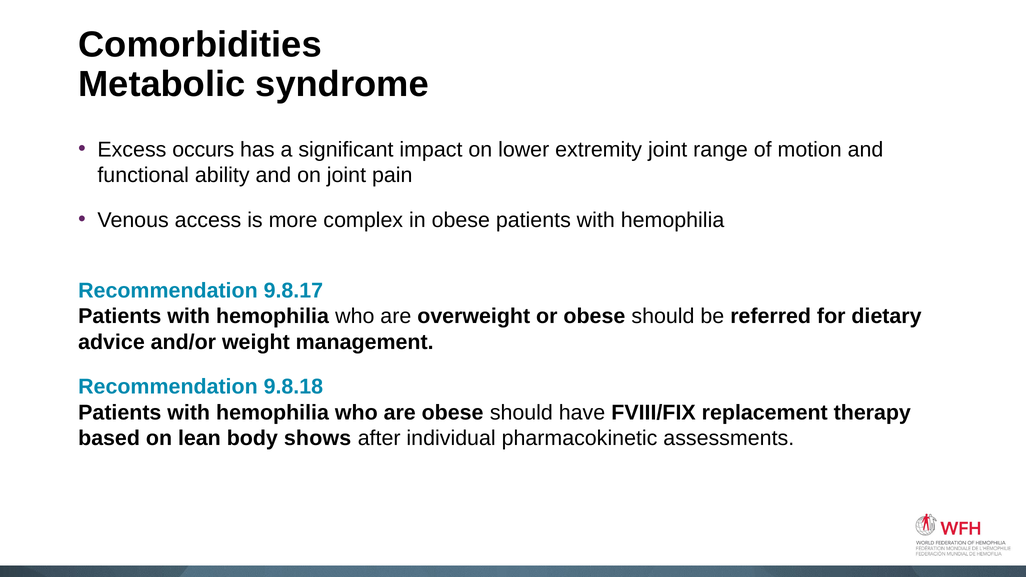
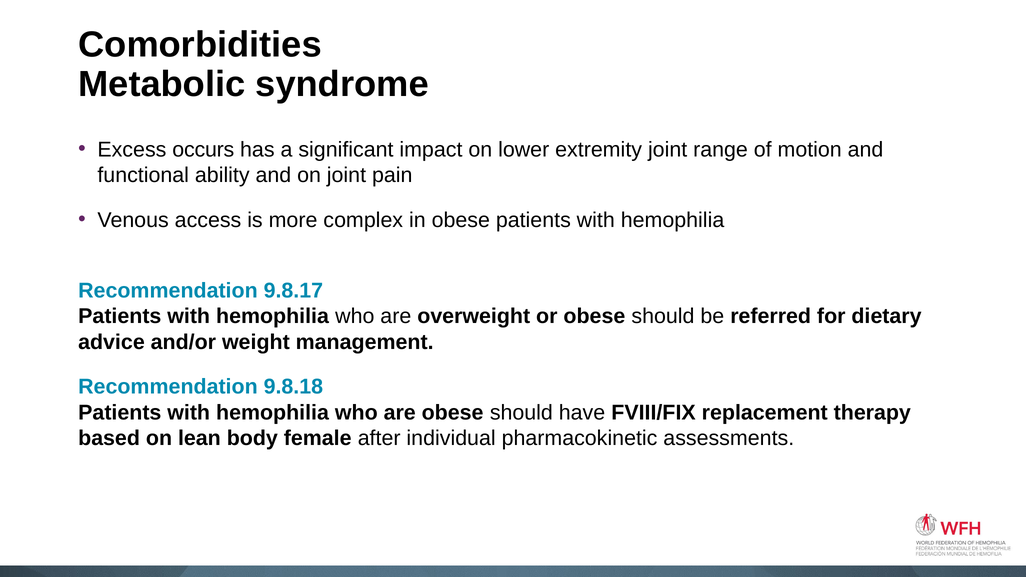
shows: shows -> female (318, 438)
